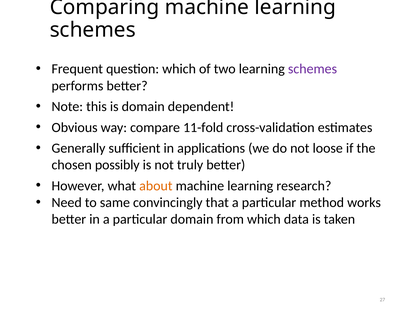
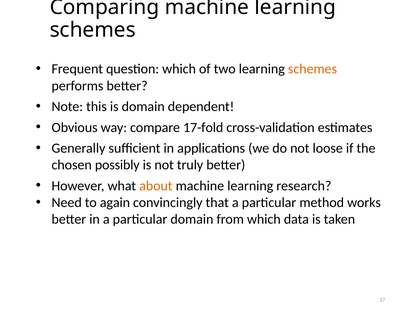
schemes colour: purple -> orange (312, 69)
11-fold: 11-fold -> 17-fold (203, 127)
same: same -> again (115, 202)
